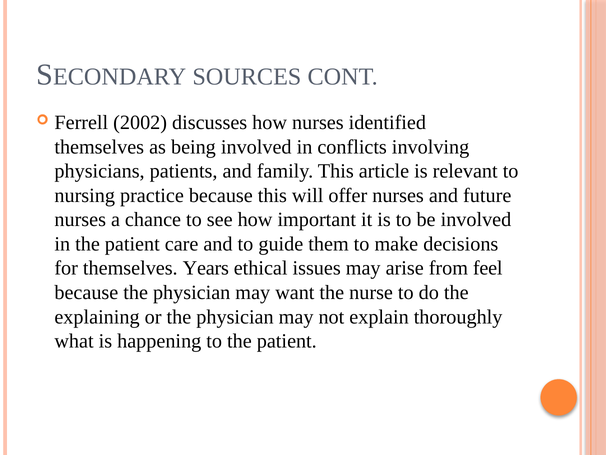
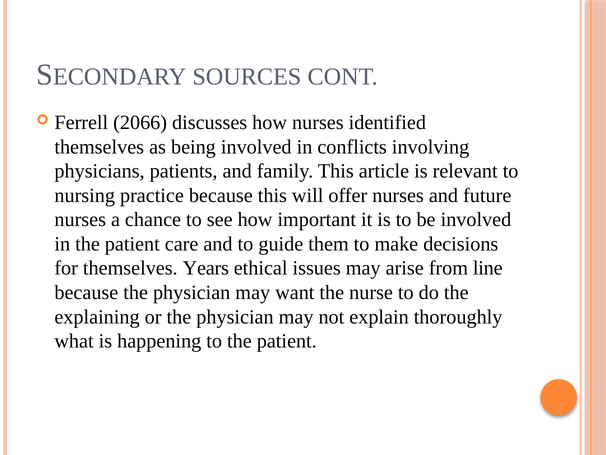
2002: 2002 -> 2066 (140, 123)
feel: feel -> line (488, 268)
